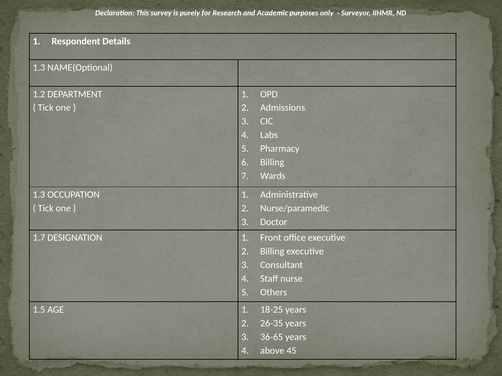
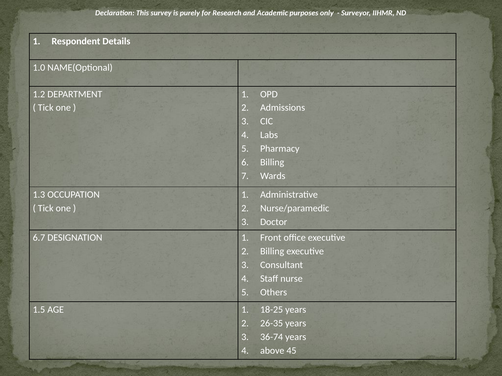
1.3: 1.3 -> 1.0 (39, 68)
1.7: 1.7 -> 6.7 (39, 238)
36-65: 36-65 -> 36-74 (272, 337)
